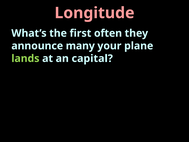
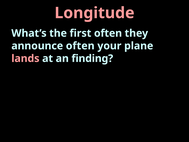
announce many: many -> often (80, 46)
lands colour: light green -> pink (25, 58)
capital: capital -> finding (92, 58)
